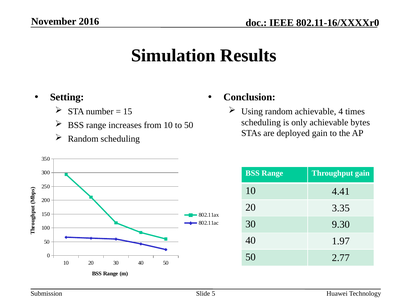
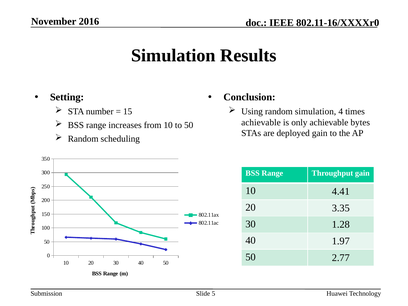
random achievable: achievable -> simulation (316, 112)
scheduling: scheduling -> achievable (261, 122)
9.30: 9.30 -> 1.28 (341, 225)
